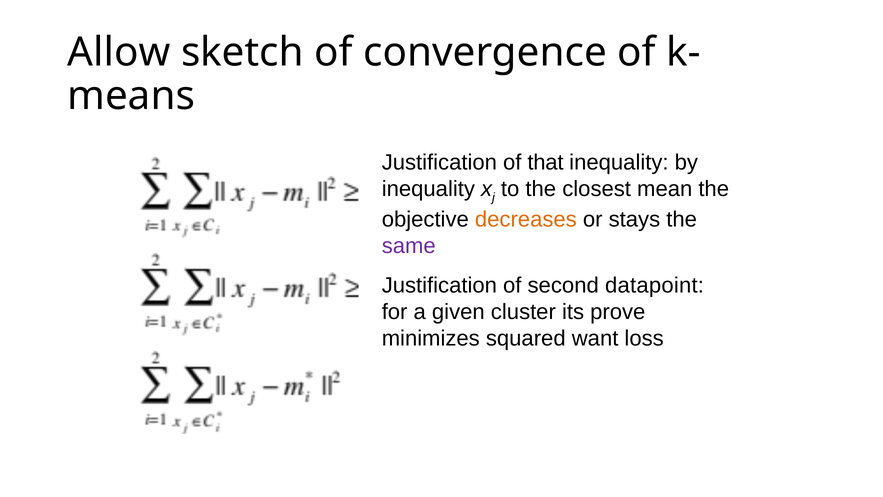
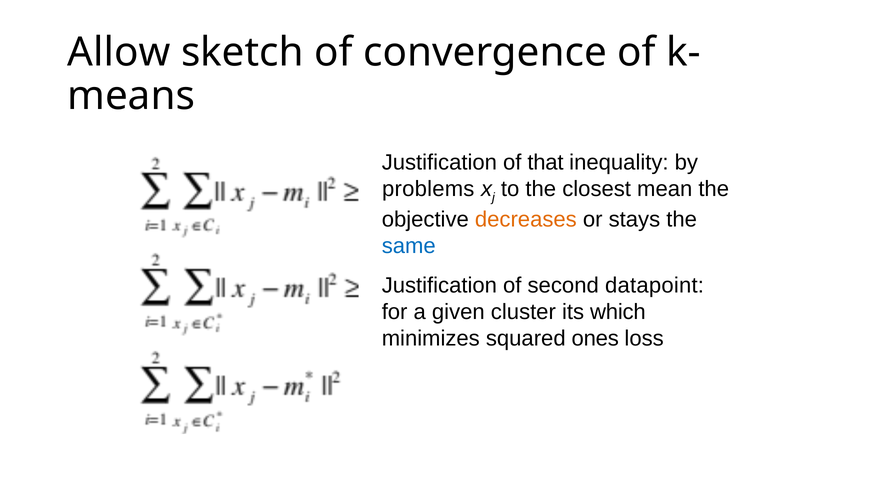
inequality: inequality -> problems (428, 189)
same colour: purple -> blue (409, 246)
prove: prove -> which (618, 312)
want: want -> ones (595, 338)
